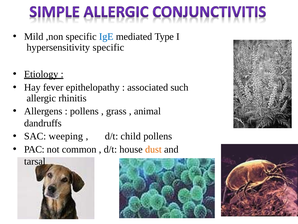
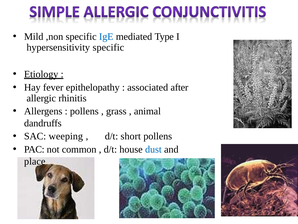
such: such -> after (179, 87)
child: child -> short (131, 136)
dust colour: orange -> blue (153, 149)
tarsal: tarsal -> place (35, 161)
